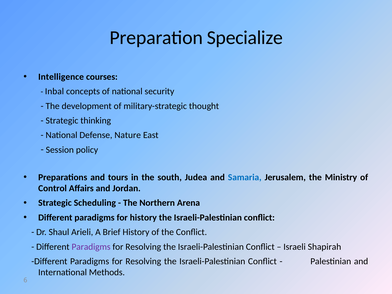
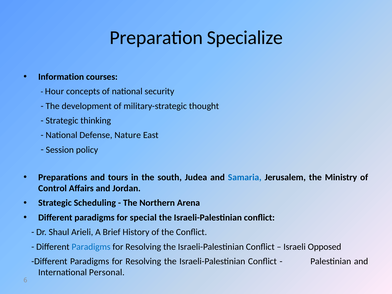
Intelligence: Intelligence -> Information (61, 77)
Inbal: Inbal -> Hour (54, 91)
for history: history -> special (143, 218)
Paradigms colour: purple -> blue (91, 247)
Shapirah: Shapirah -> Opposed (325, 247)
Methods: Methods -> Personal (107, 272)
